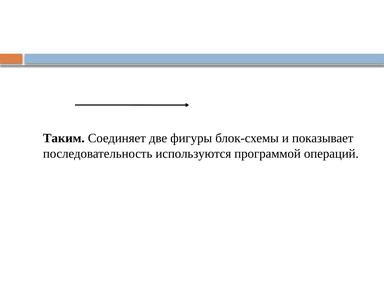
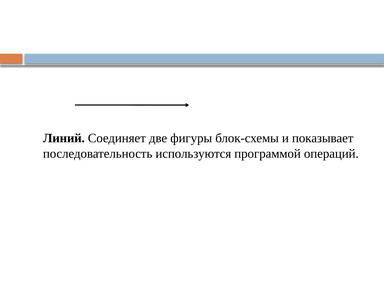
Таким: Таким -> Линий (64, 138)
